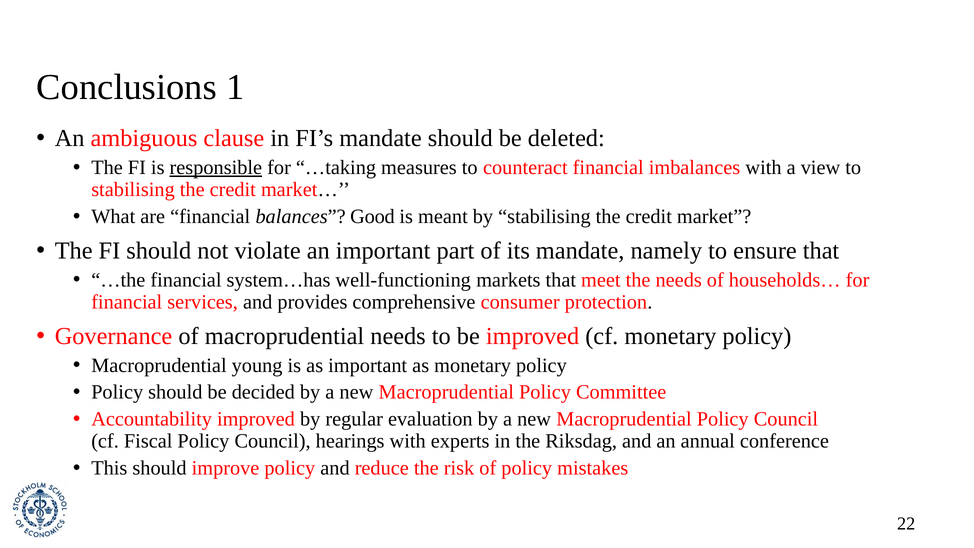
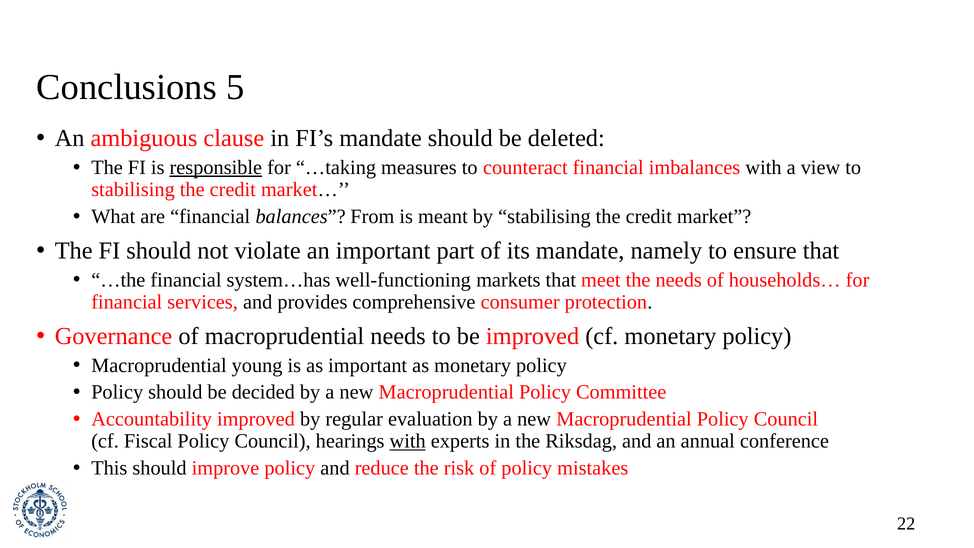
1: 1 -> 5 (235, 87)
Good: Good -> From (372, 216)
with underline: none -> present (408, 441)
